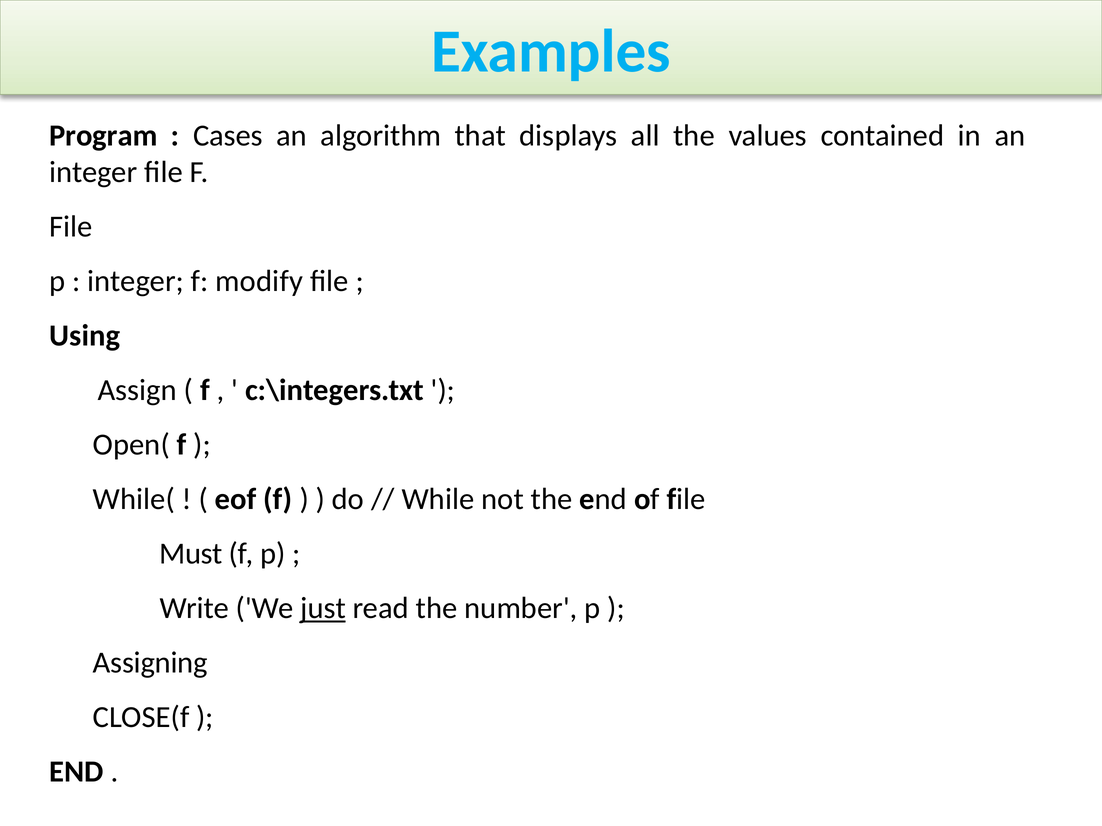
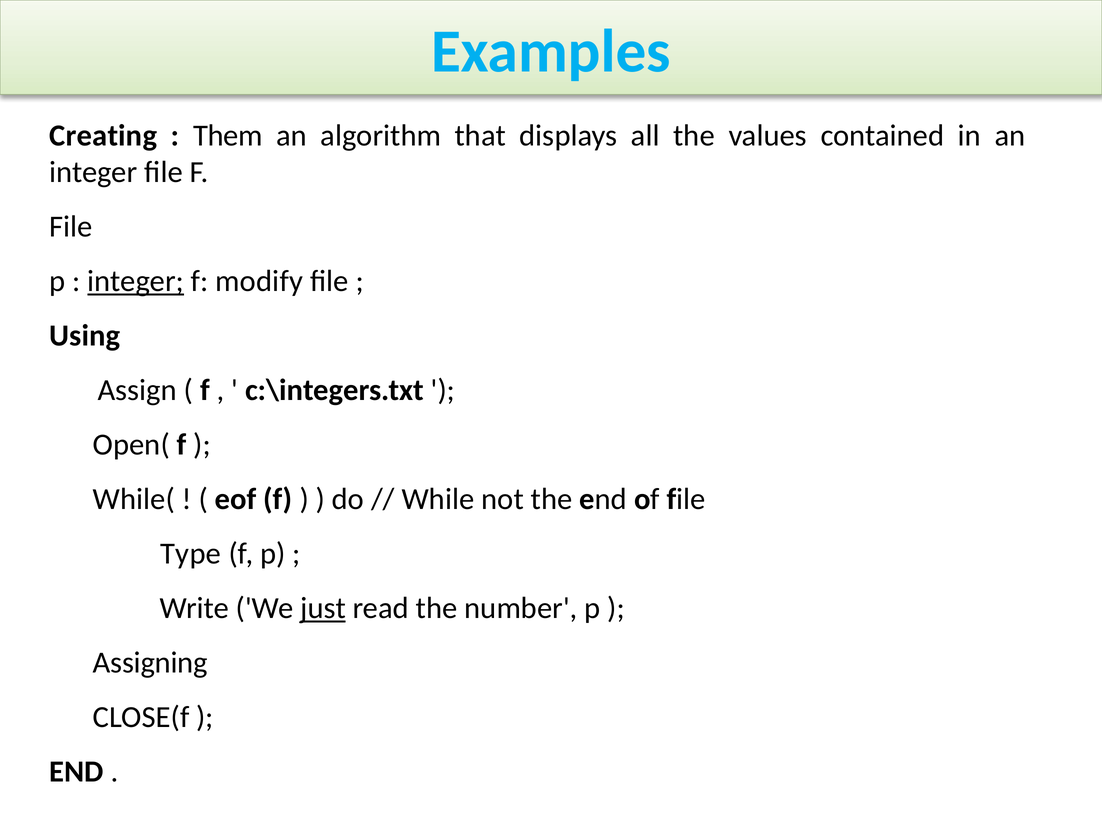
Program: Program -> Creating (103, 136)
Cases: Cases -> Them (228, 136)
integer underline: none -> present (136, 281)
Must: Must -> Type (191, 554)
